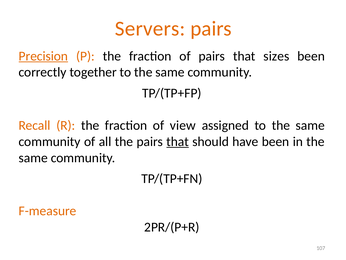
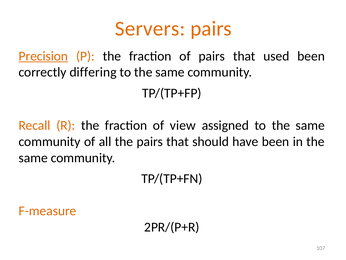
sizes: sizes -> used (276, 56)
together: together -> differing (93, 72)
that underline: present -> none (178, 141)
